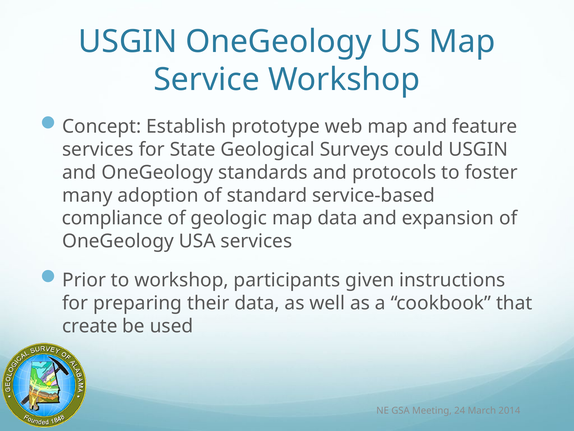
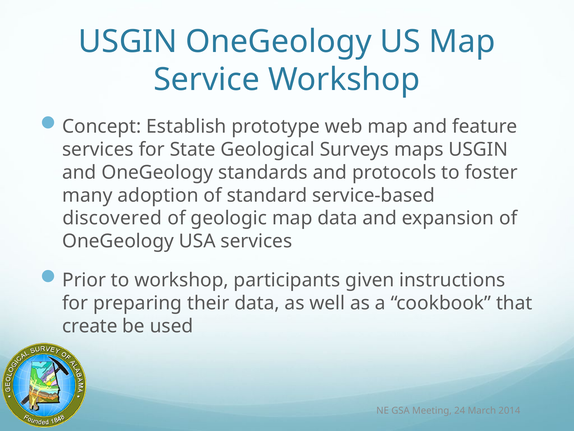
could: could -> maps (419, 149)
compliance: compliance -> discovered (112, 218)
